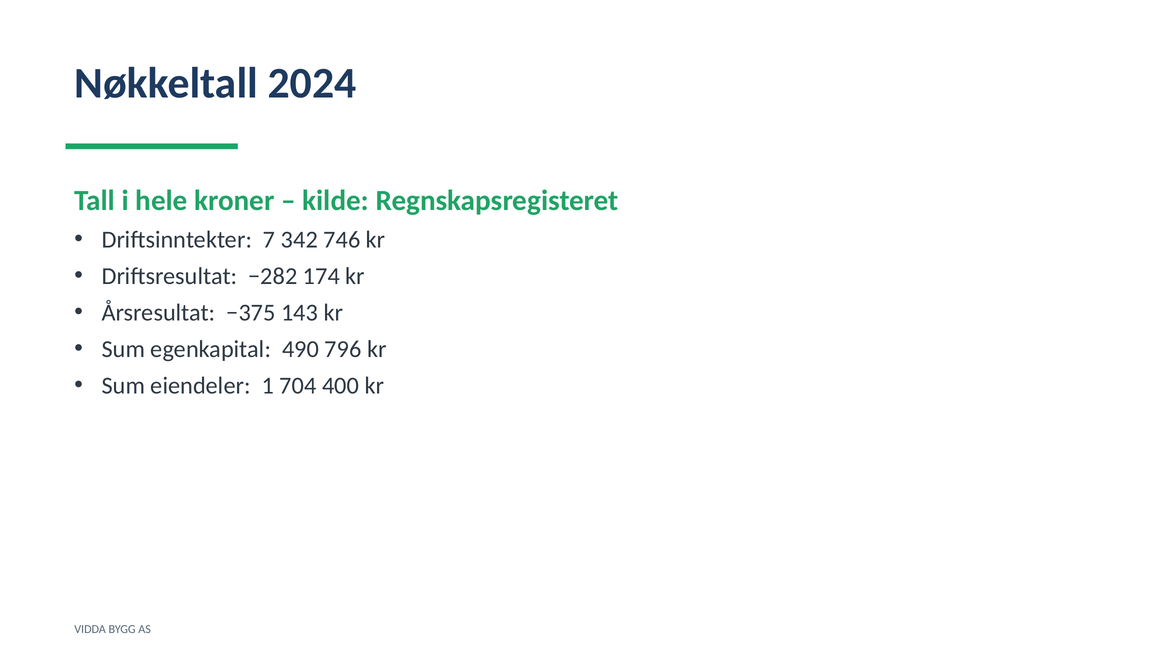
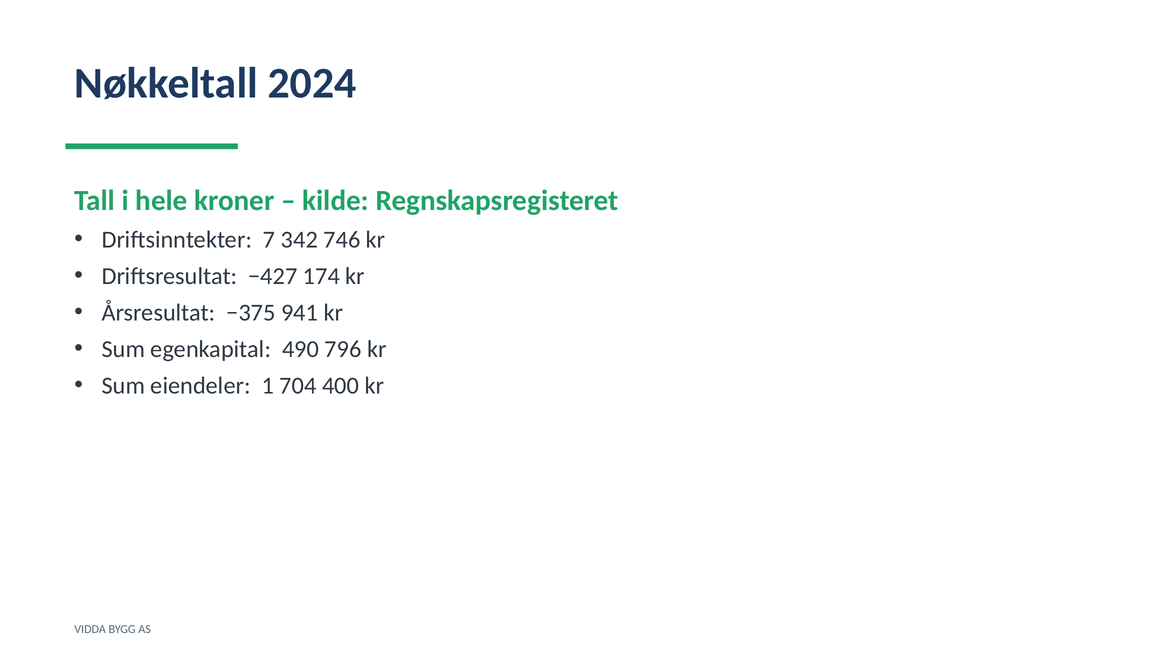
−282: −282 -> −427 (273, 276)
143: 143 -> 941 (300, 313)
